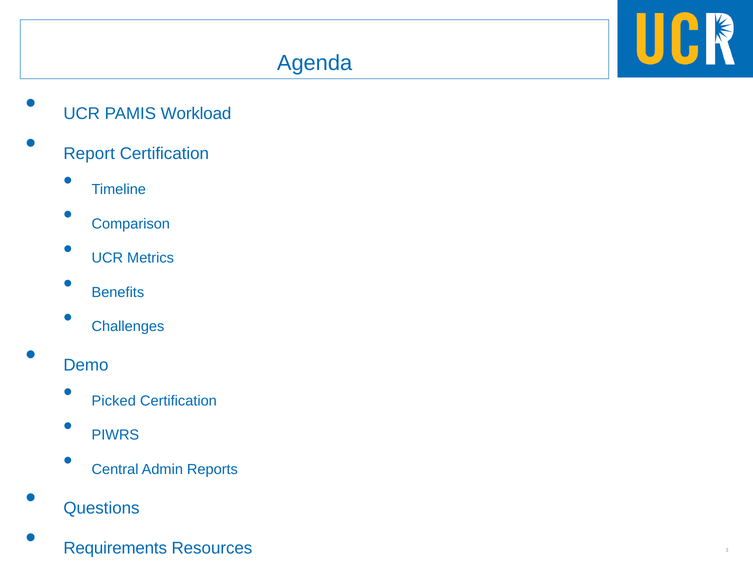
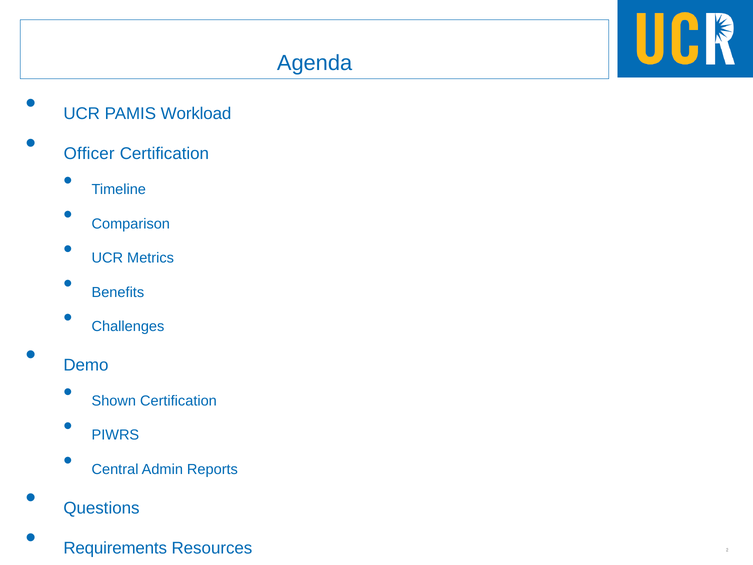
Report: Report -> Officer (89, 154)
Picked: Picked -> Shown (114, 401)
